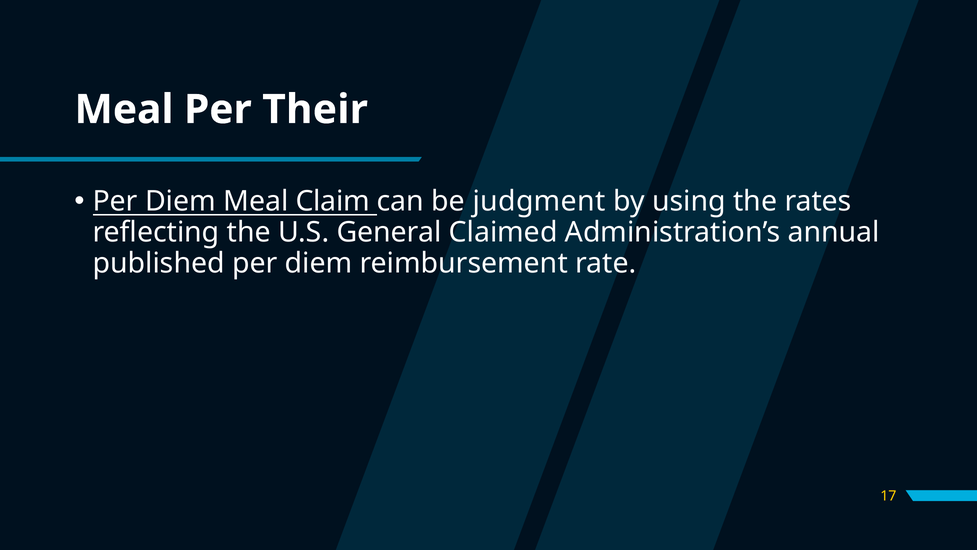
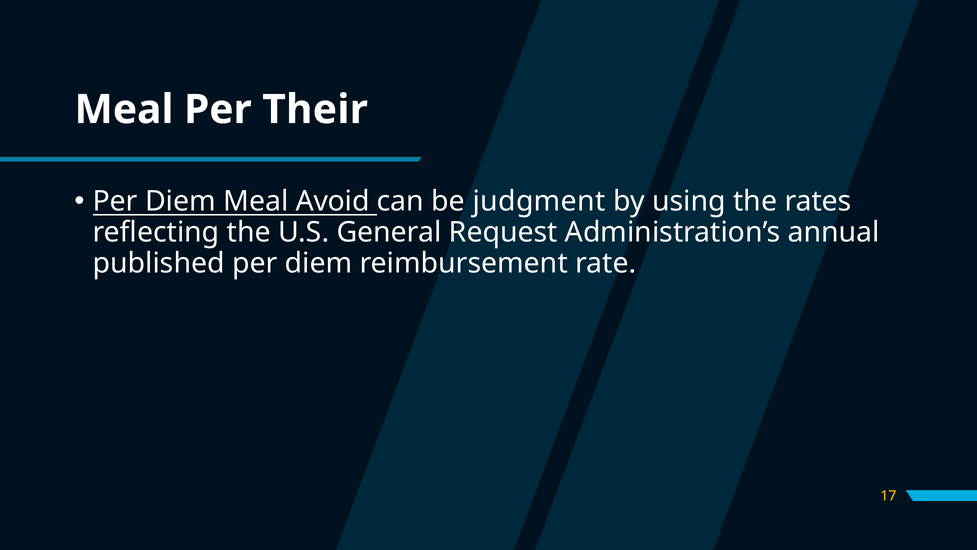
Claim: Claim -> Avoid (333, 201)
Claimed: Claimed -> Request (503, 232)
